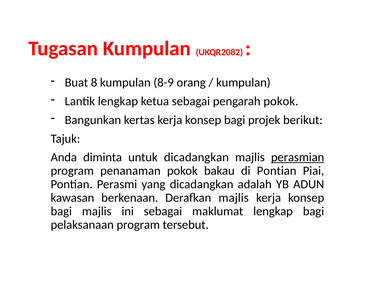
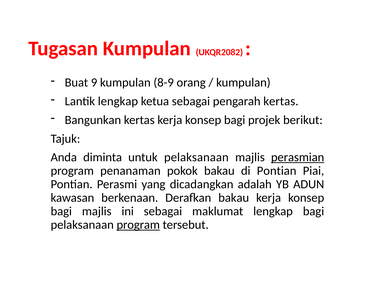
8: 8 -> 9 (94, 83)
pengarah pokok: pokok -> kertas (281, 101)
untuk dicadangkan: dicadangkan -> pelaksanaan (196, 157)
Derafkan majlis: majlis -> bakau (234, 198)
program underline: none -> present (138, 225)
